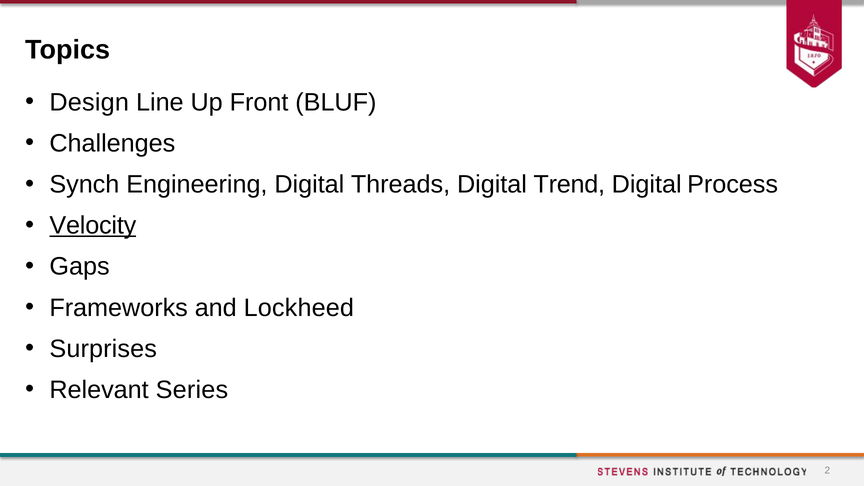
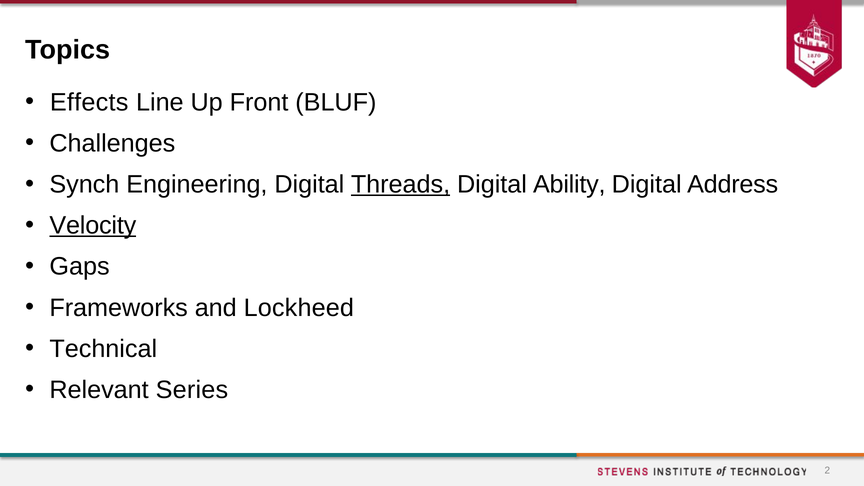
Design: Design -> Effects (89, 103)
Threads underline: none -> present (401, 185)
Trend: Trend -> Ability (569, 185)
Process: Process -> Address (733, 185)
Surprises: Surprises -> Technical (103, 349)
